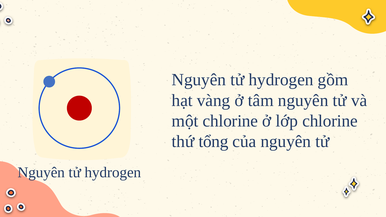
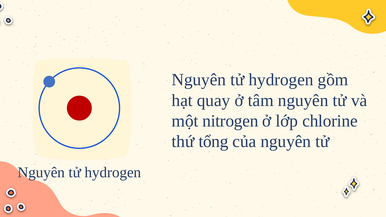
vàng: vàng -> quay (214, 100)
một chlorine: chlorine -> nitrogen (230, 121)
